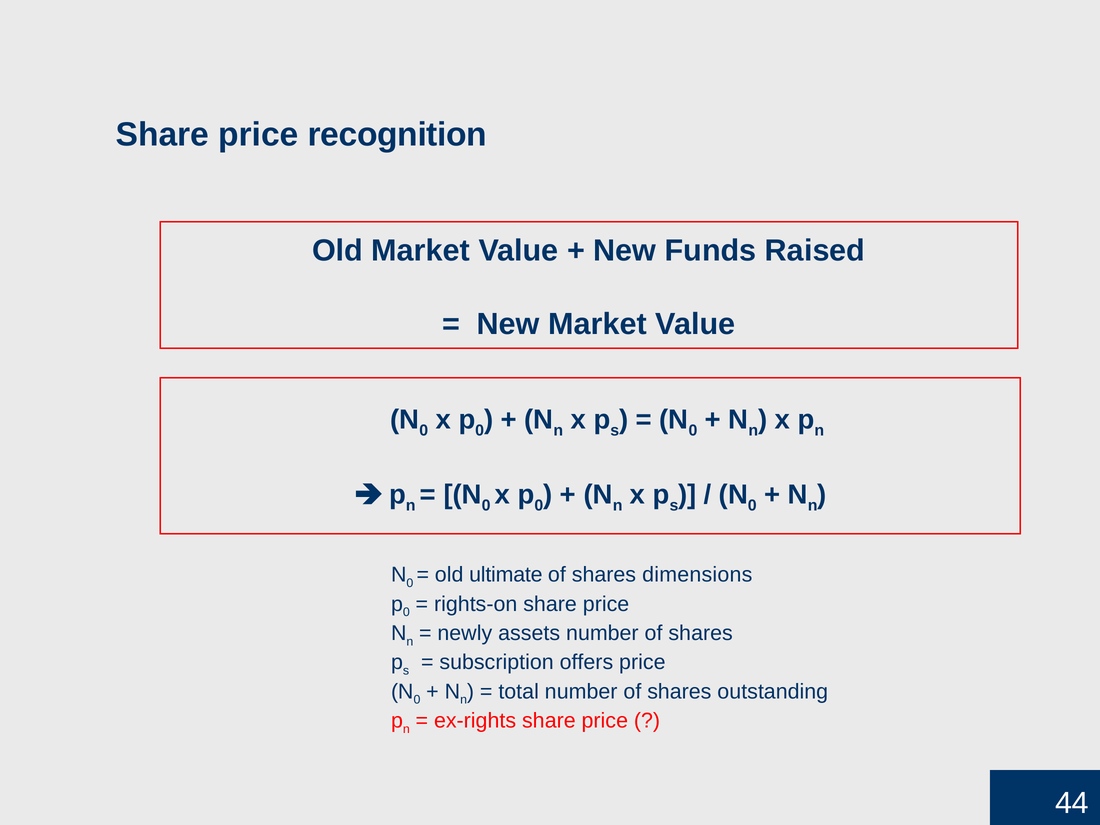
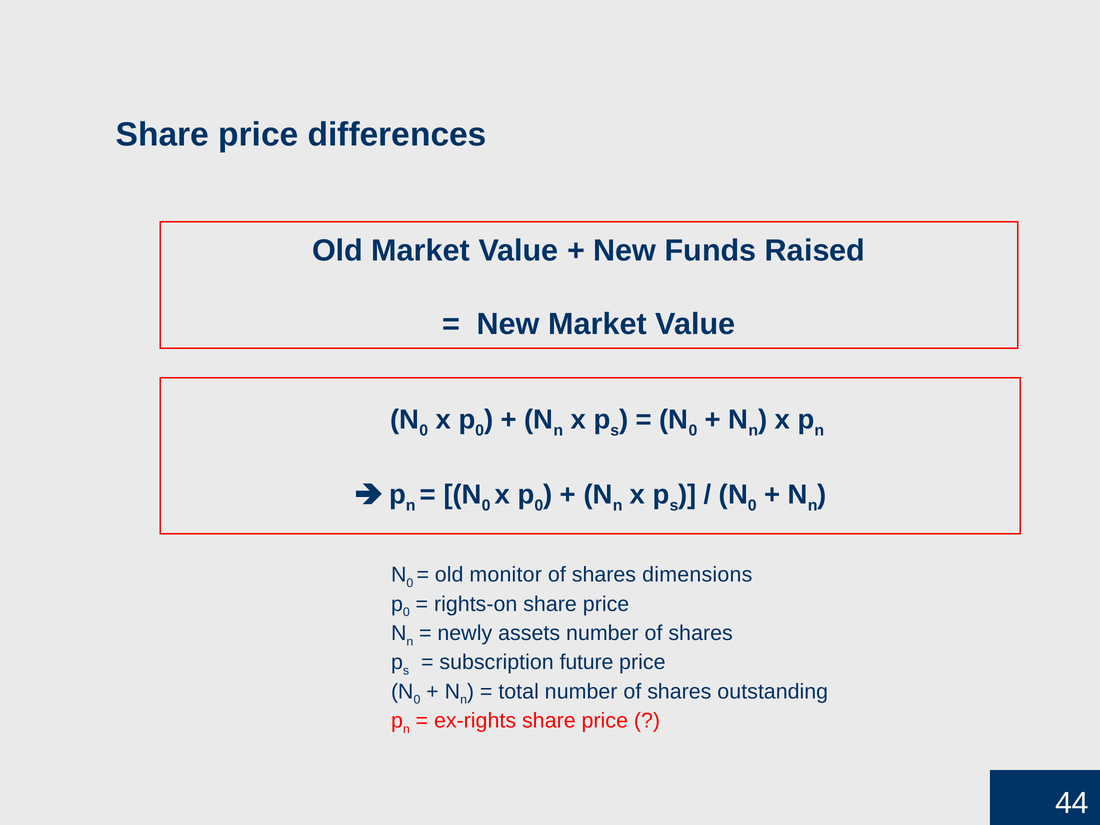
recognition: recognition -> differences (397, 135)
ultimate: ultimate -> monitor (506, 575)
offers: offers -> future (587, 662)
